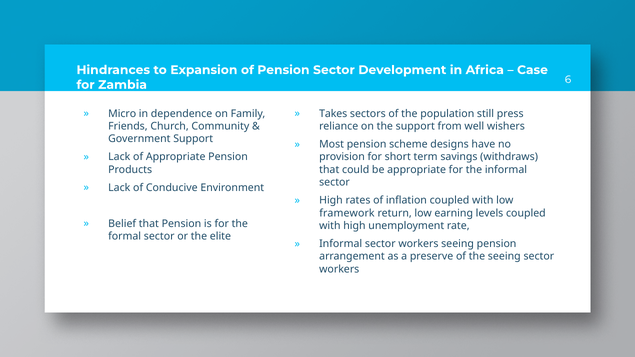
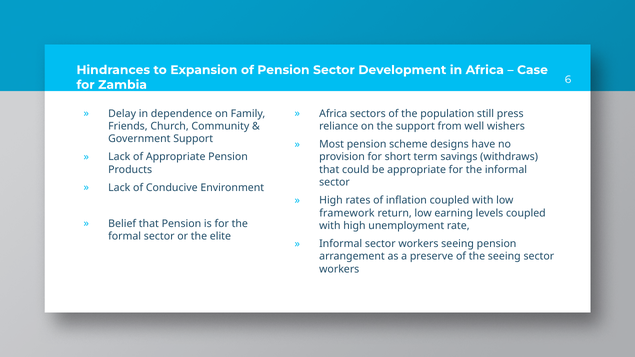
Micro: Micro -> Delay (122, 114)
Takes: Takes -> Africa (333, 114)
